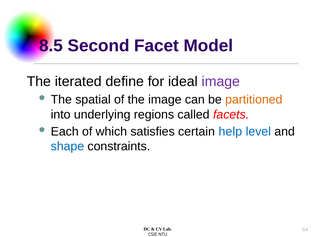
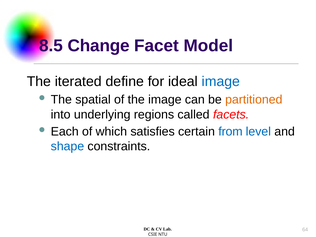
Second: Second -> Change (99, 46)
image colour: purple -> blue (221, 82)
help: help -> from (230, 132)
